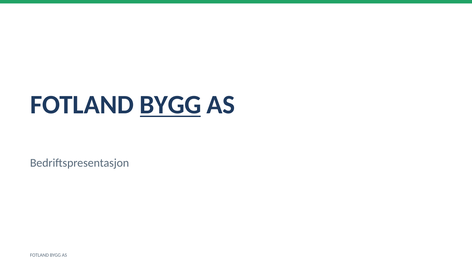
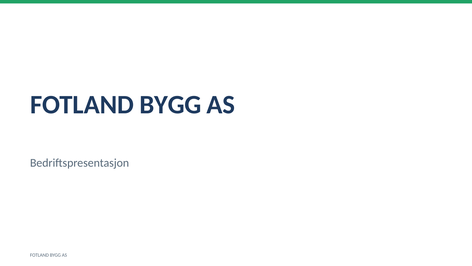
BYGG underline: present -> none (170, 105)
